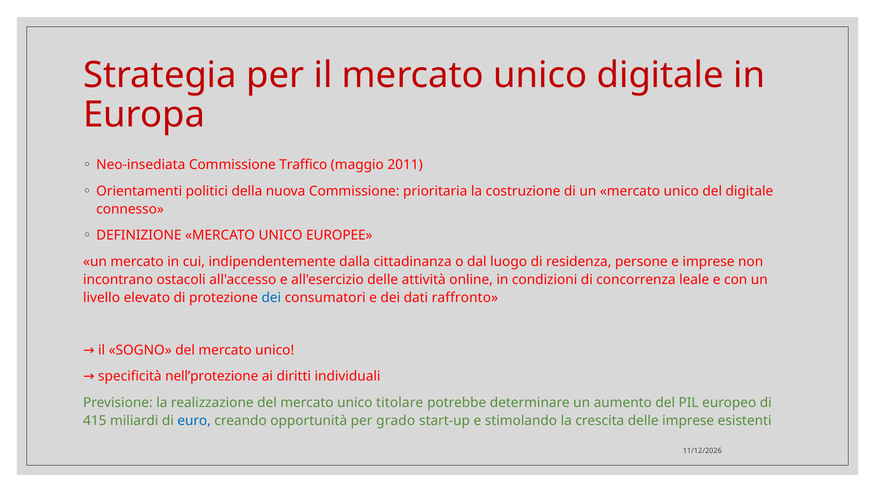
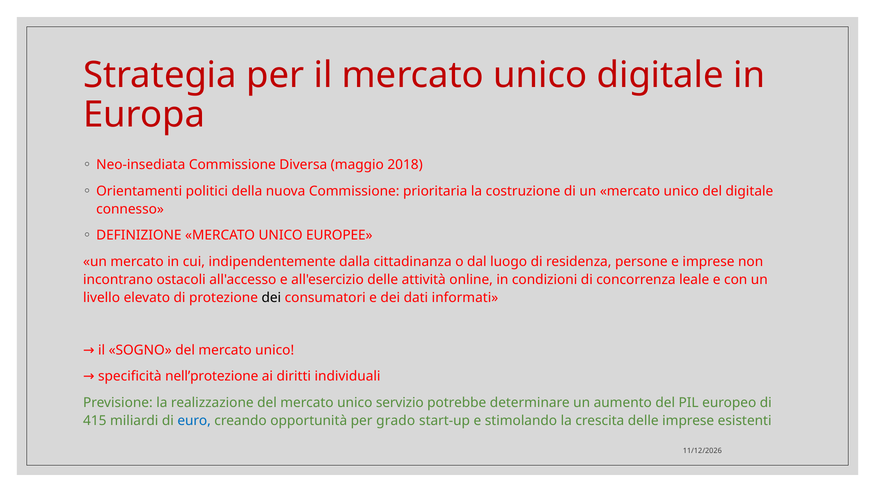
Traffico: Traffico -> Diversa (303, 165)
2011: 2011 -> 2018 (405, 165)
dei colour: blue -> black (271, 298)
raffronto: raffronto -> informati (465, 298)
titolare: titolare -> servizio (400, 403)
